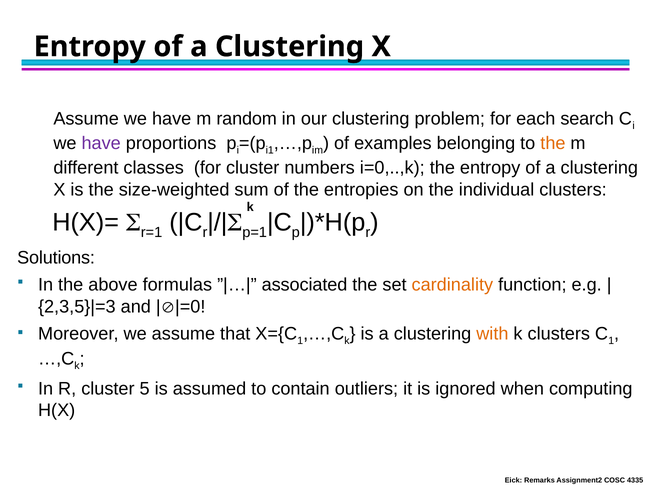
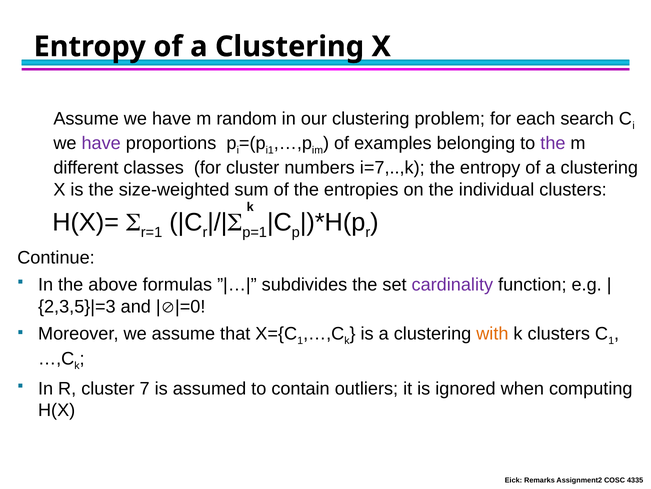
the colour: orange -> purple (553, 143)
i=0,..,k: i=0,..,k -> i=7,..,k (392, 168)
Solutions: Solutions -> Continue (56, 257)
associated: associated -> subdivides (304, 284)
cardinality colour: orange -> purple (452, 284)
5: 5 -> 7 (145, 388)
